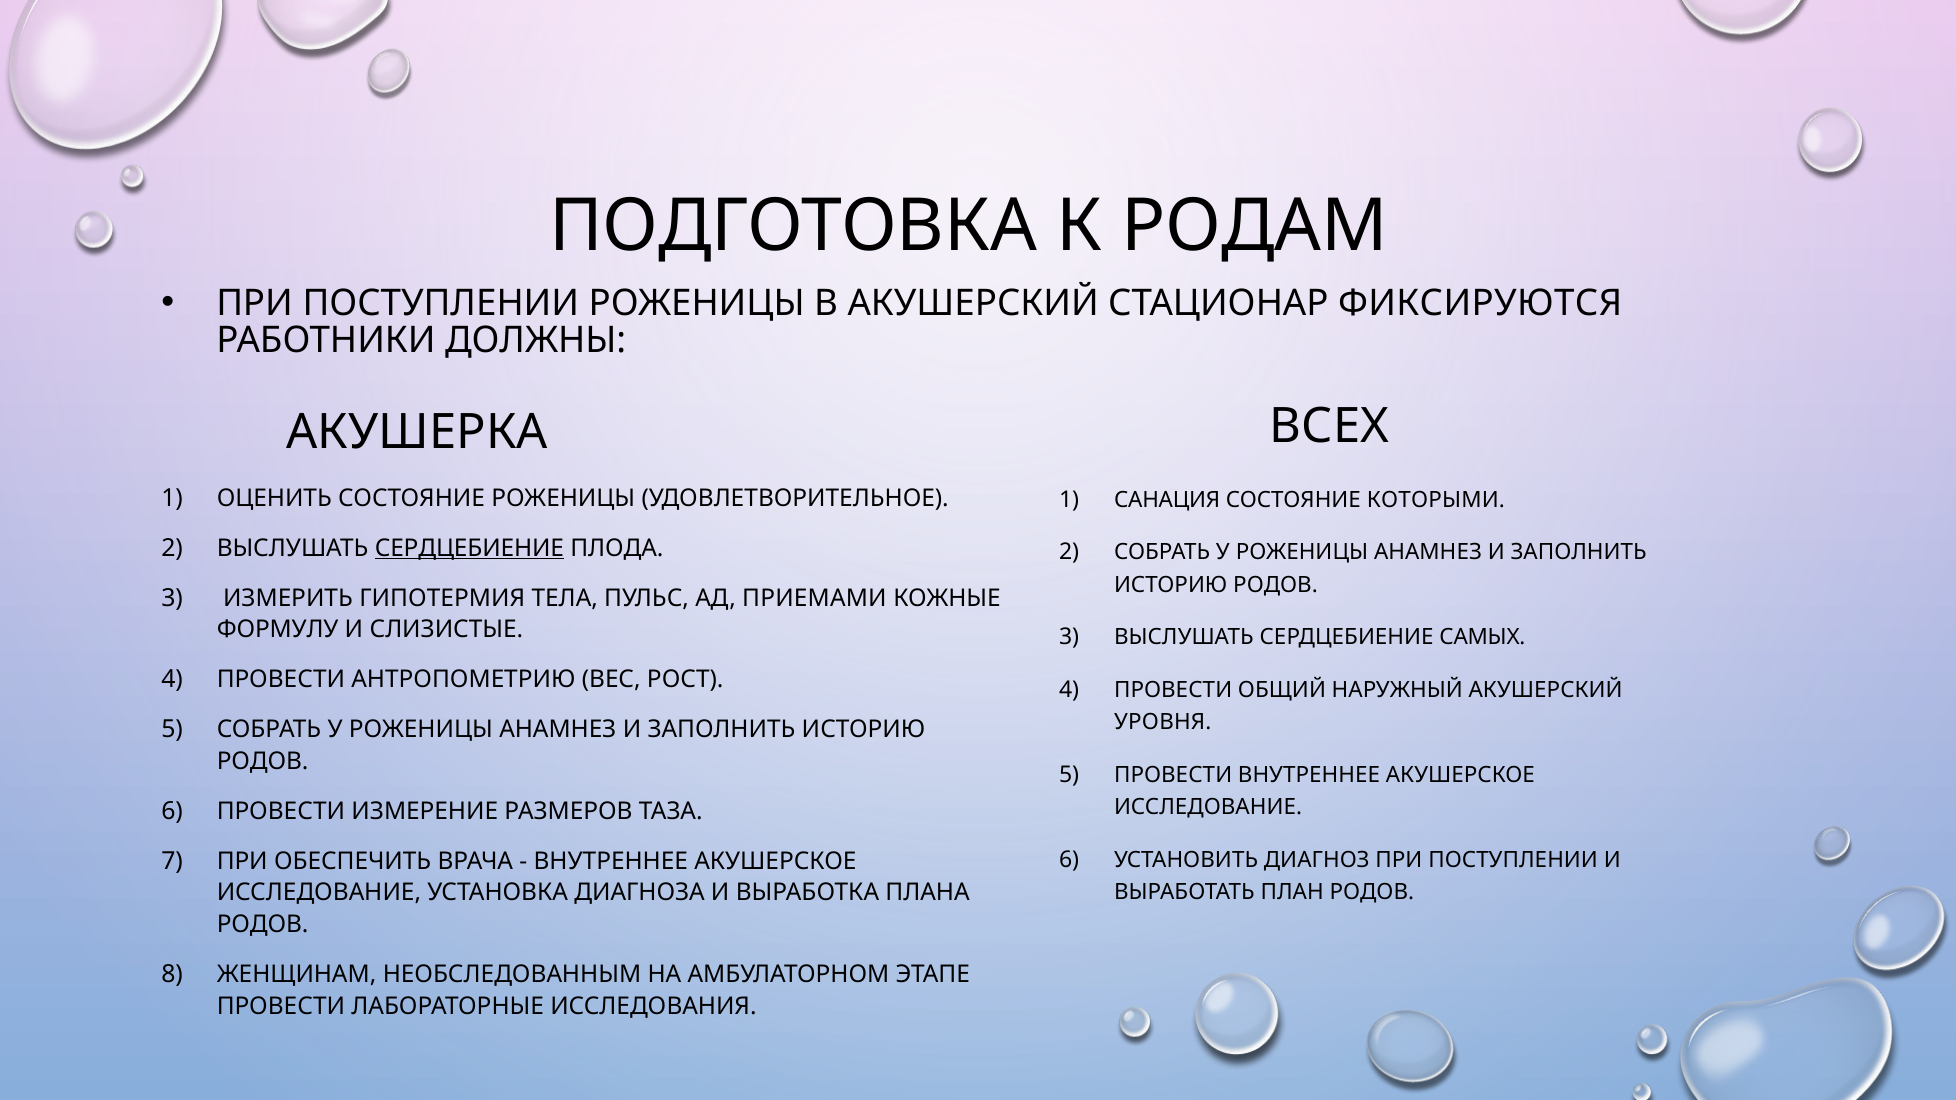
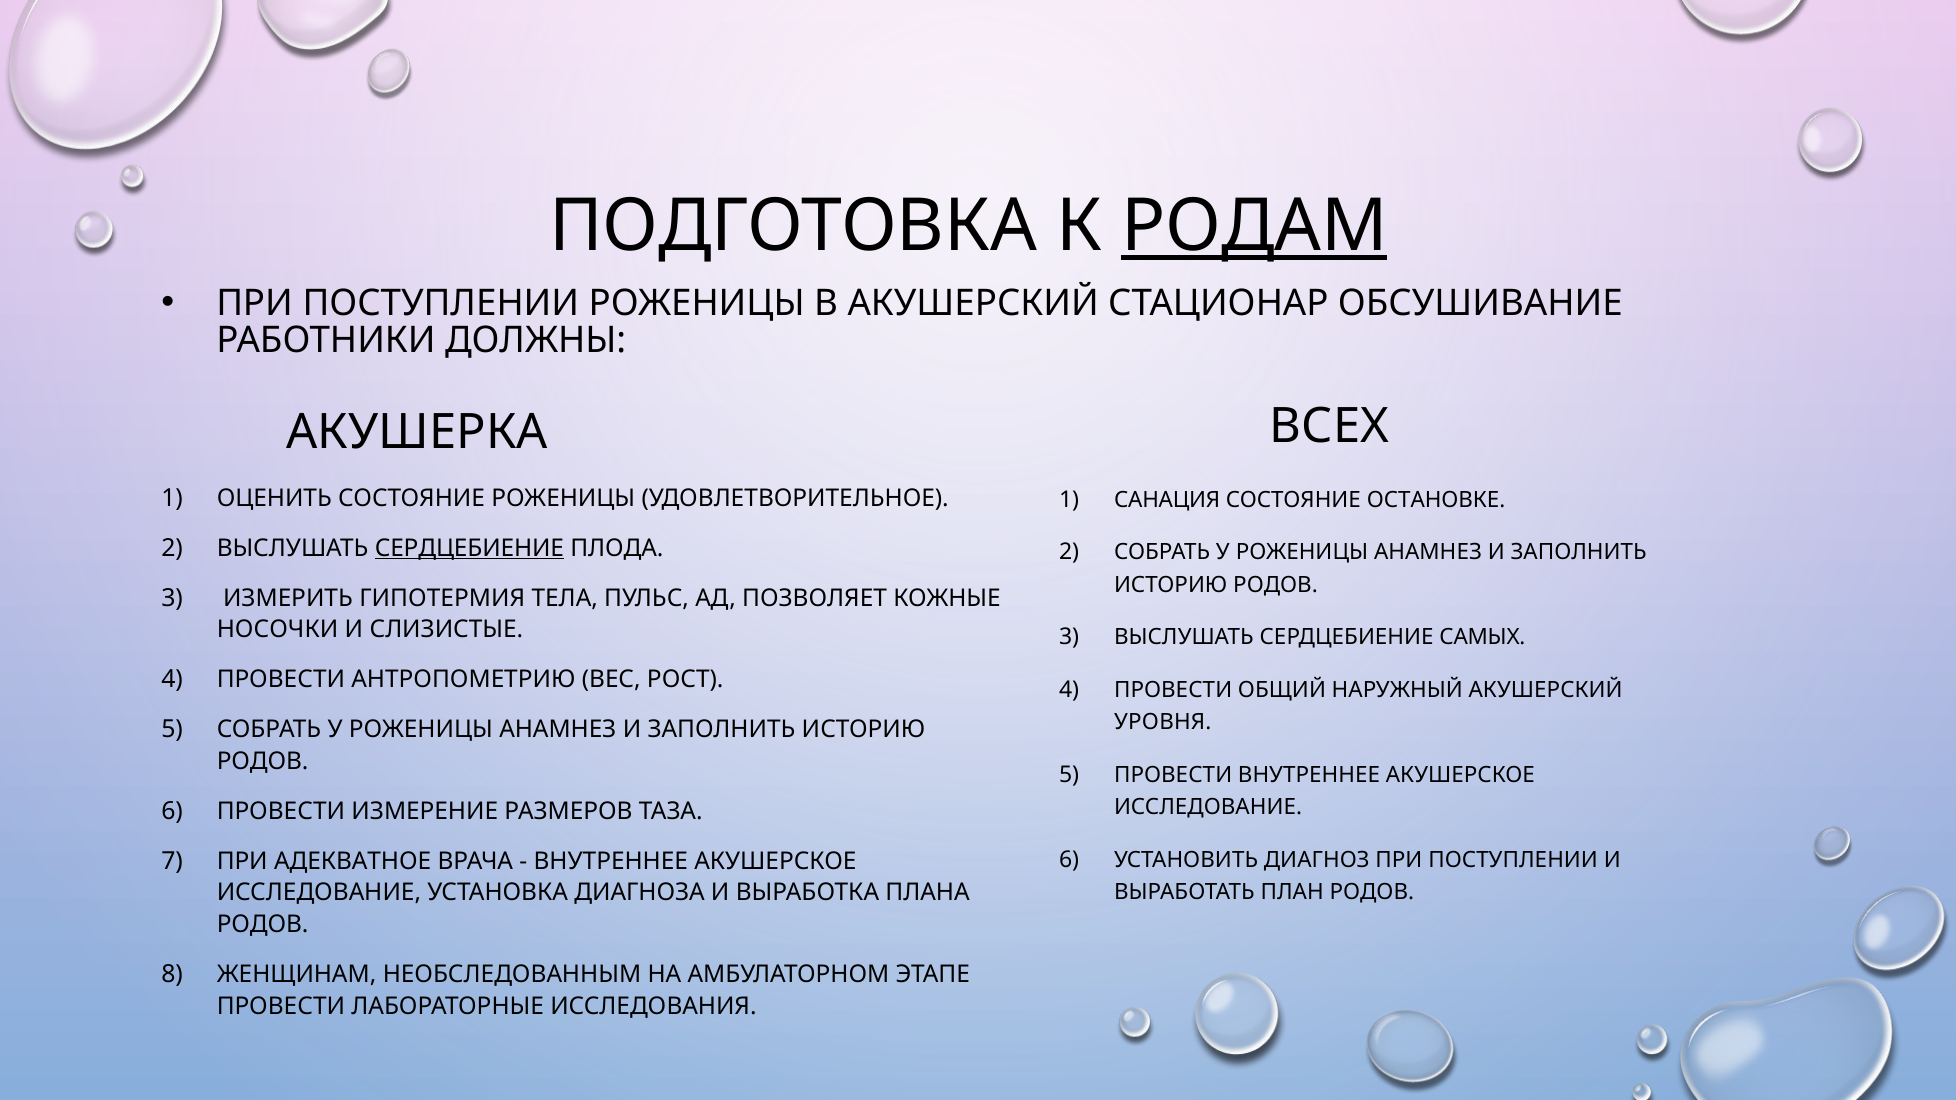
РОДАМ underline: none -> present (1254, 226)
ФИКСИРУЮТСЯ: ФИКСИРУЮТСЯ -> ОБСУШИВАНИЕ (1480, 303)
КОТОРЫМИ: КОТОРЫМИ -> ОСТАНОВКЕ (1436, 500)
ПРИЕМАМИ: ПРИЕМАМИ -> ПОЗВОЛЯЕТ (815, 598)
ФОРМУЛУ: ФОРМУЛУ -> НОСОЧКИ (278, 630)
ОБЕСПЕЧИТЬ: ОБЕСПЕЧИТЬ -> АДЕКВАТНОЕ (353, 861)
